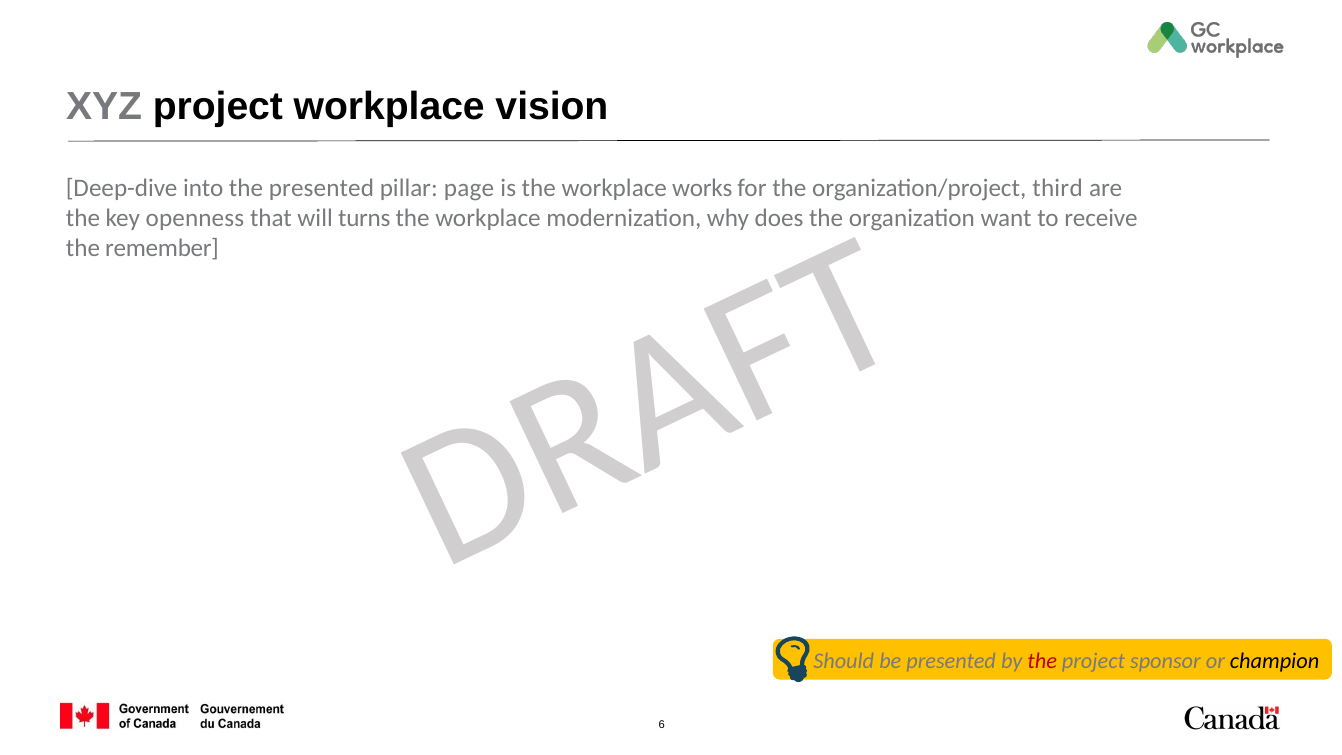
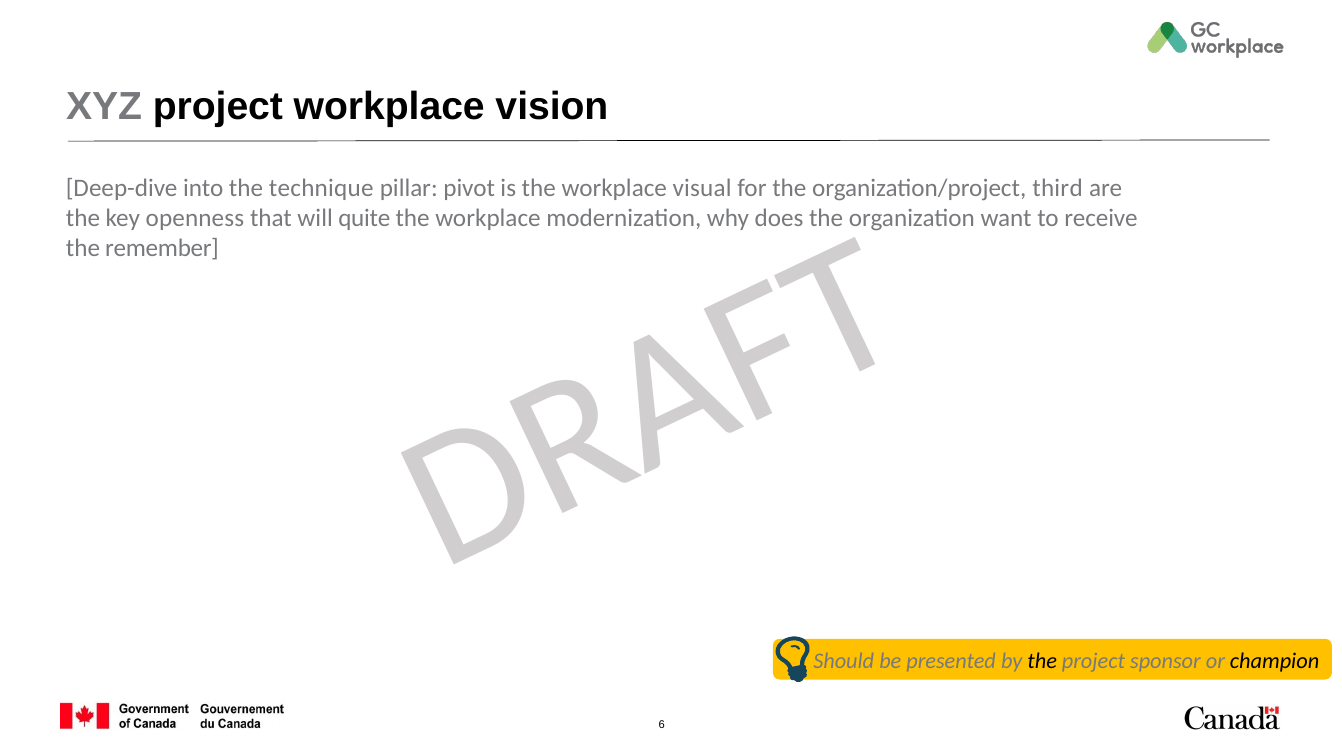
the presented: presented -> technique (321, 188)
page: page -> pivot (469, 188)
works: works -> visual (702, 188)
turns: turns -> quite (364, 218)
the colour: red -> black (1042, 661)
